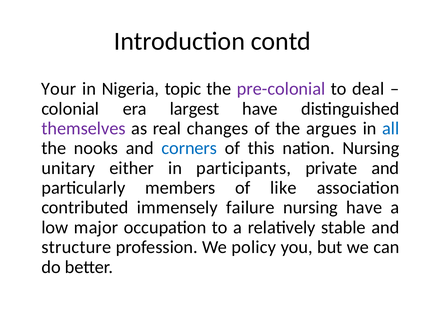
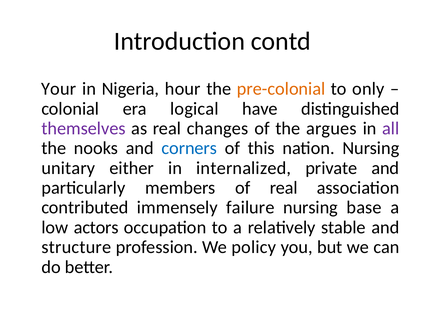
topic: topic -> hour (183, 89)
pre-colonial colour: purple -> orange (281, 89)
deal: deal -> only (368, 89)
largest: largest -> logical (194, 109)
all colour: blue -> purple (391, 128)
participants: participants -> internalized (244, 168)
of like: like -> real (284, 188)
nursing have: have -> base (364, 207)
major: major -> actors (96, 227)
